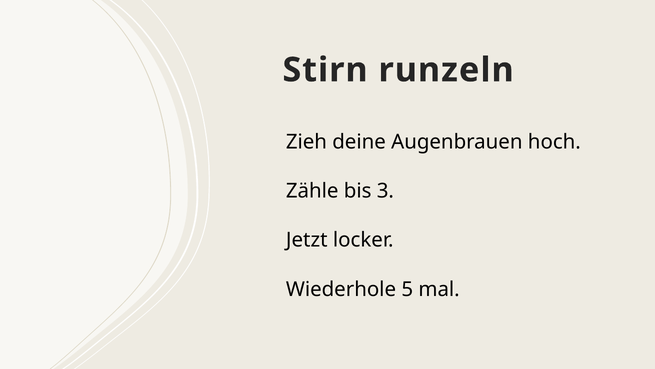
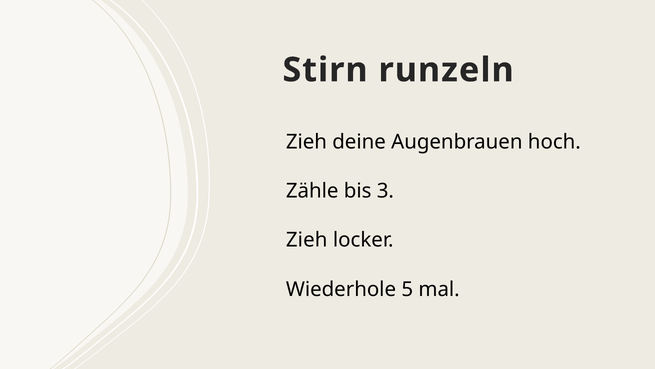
Jetzt: Jetzt -> Zieh (307, 240)
